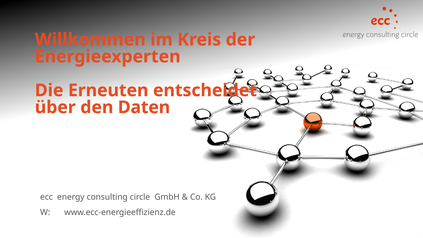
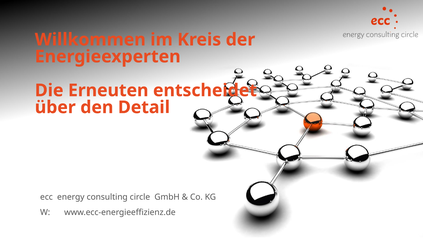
Daten: Daten -> Detail (144, 107)
